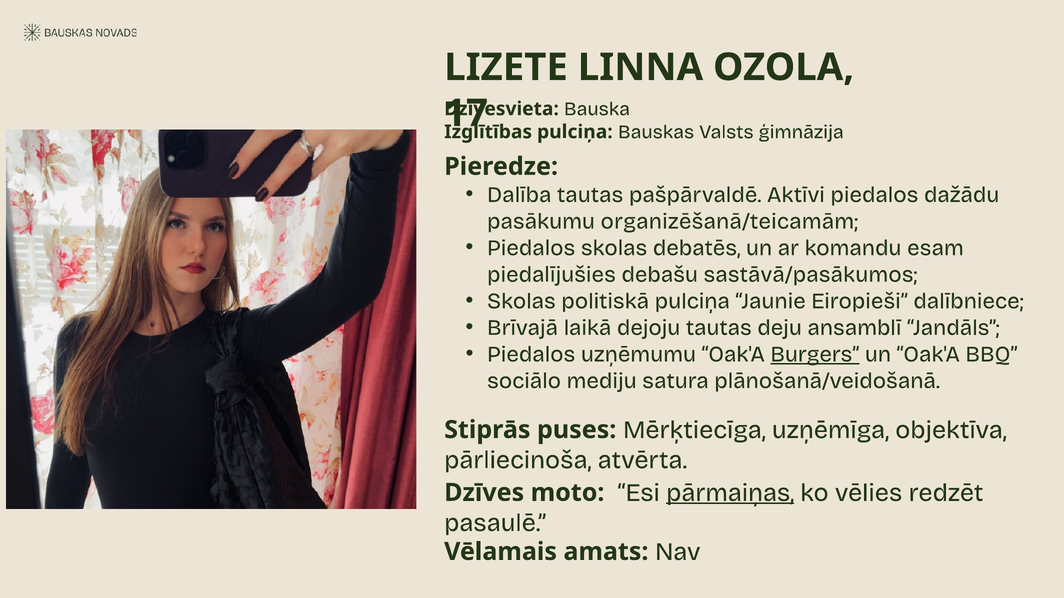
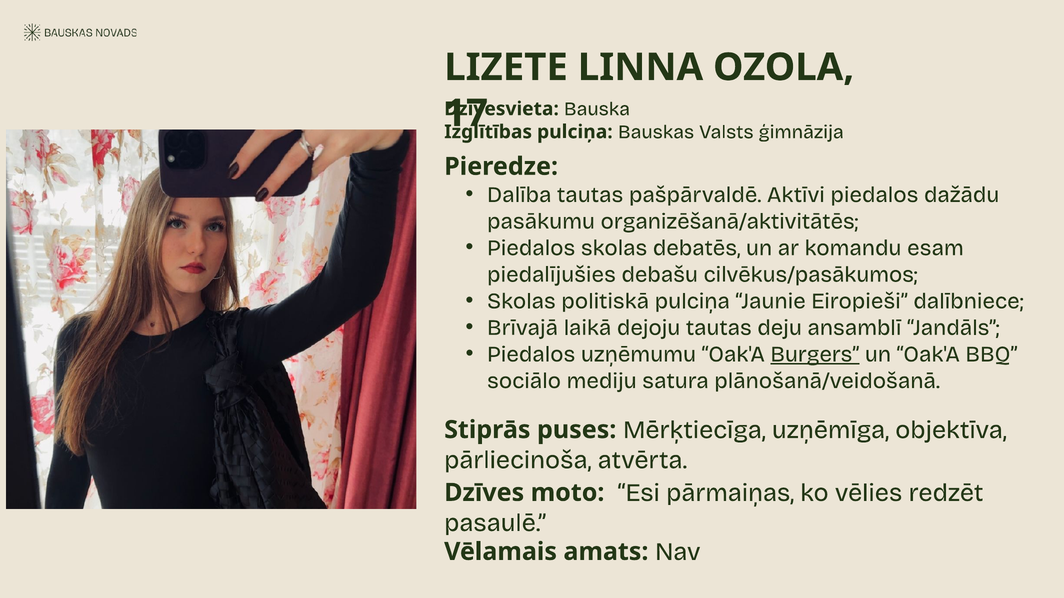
organizēšanā/teicamām: organizēšanā/teicamām -> organizēšanā/aktivitātēs (729, 221)
sastāvā/pasākumos: sastāvā/pasākumos -> cilvēkus/pasākumos (811, 275)
pārmaiņas underline: present -> none (730, 493)
